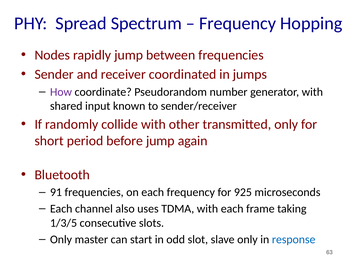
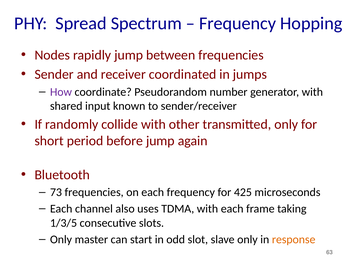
91: 91 -> 73 (56, 193)
925: 925 -> 425 (243, 193)
response colour: blue -> orange (294, 240)
